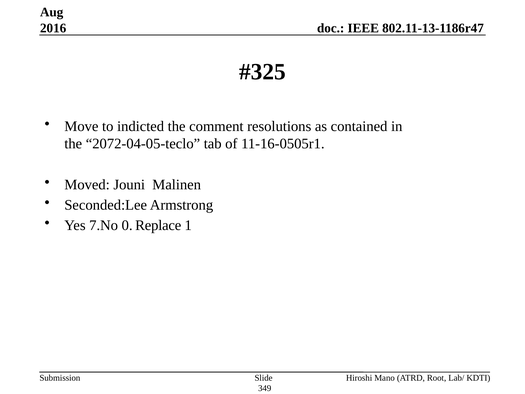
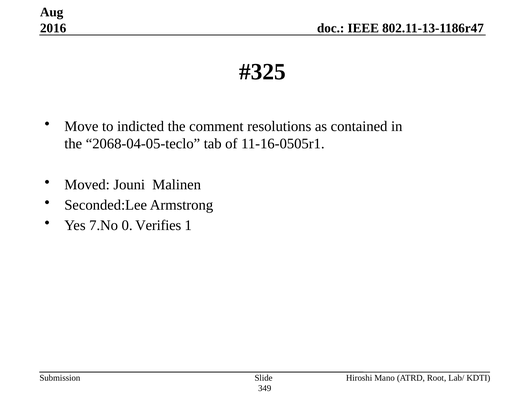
2072-04-05-teclo: 2072-04-05-teclo -> 2068-04-05-teclo (143, 144)
Replace: Replace -> Verifies (158, 225)
